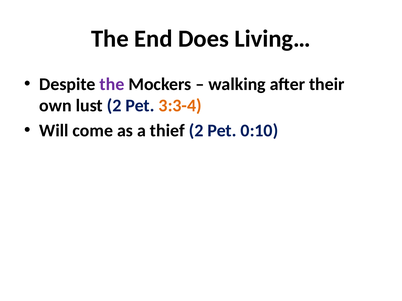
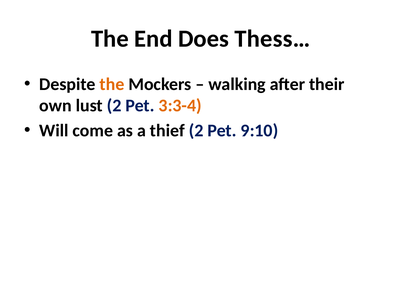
Living…: Living… -> Thess… (272, 39)
the colour: purple -> orange (112, 84)
0:10: 0:10 -> 9:10 (259, 131)
